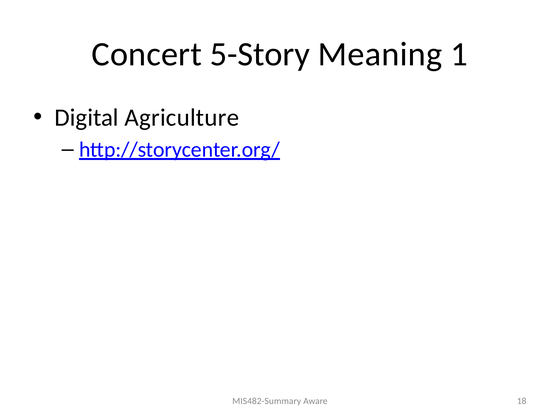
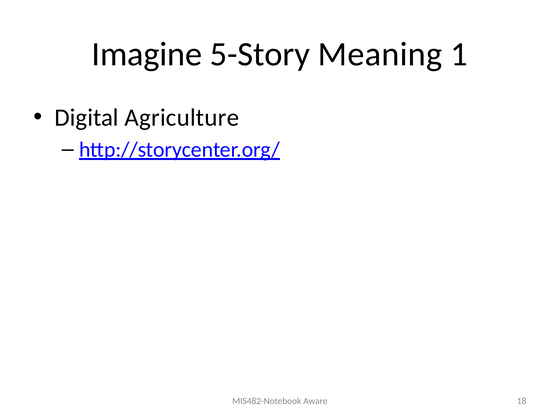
Concert: Concert -> Imagine (147, 54)
MIS482-Summary: MIS482-Summary -> MIS482-Notebook (267, 401)
